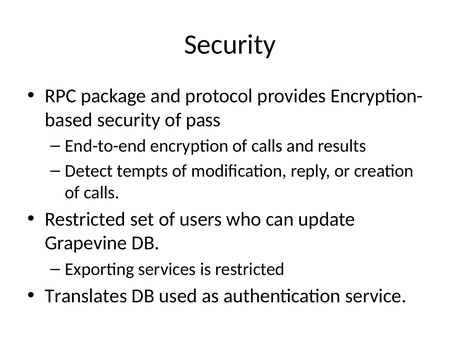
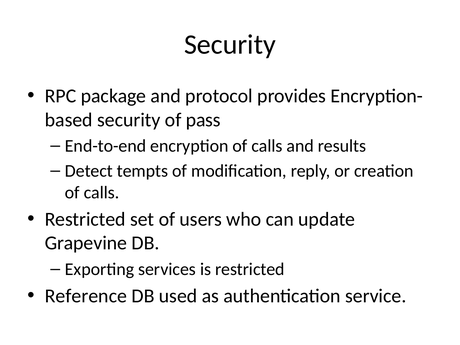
Translates: Translates -> Reference (86, 296)
